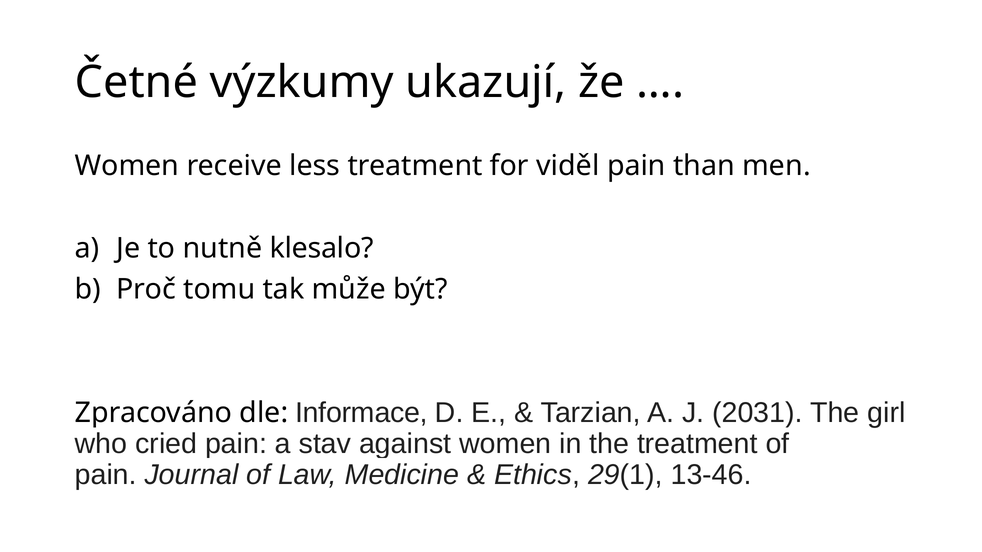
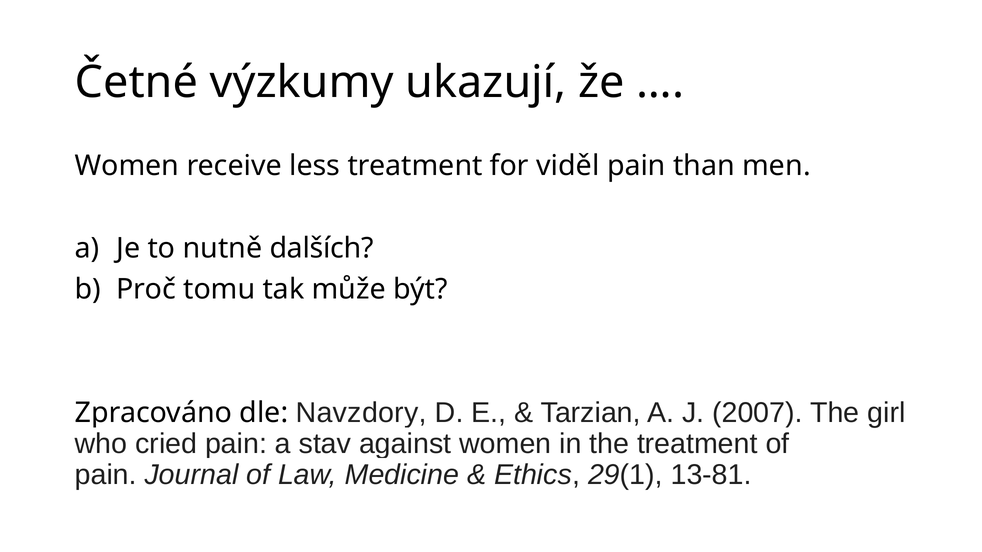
klesalo: klesalo -> dalších (322, 248)
Informace: Informace -> Navzdory (361, 413)
2031: 2031 -> 2007 (757, 413)
13-46: 13-46 -> 13-81 (711, 475)
